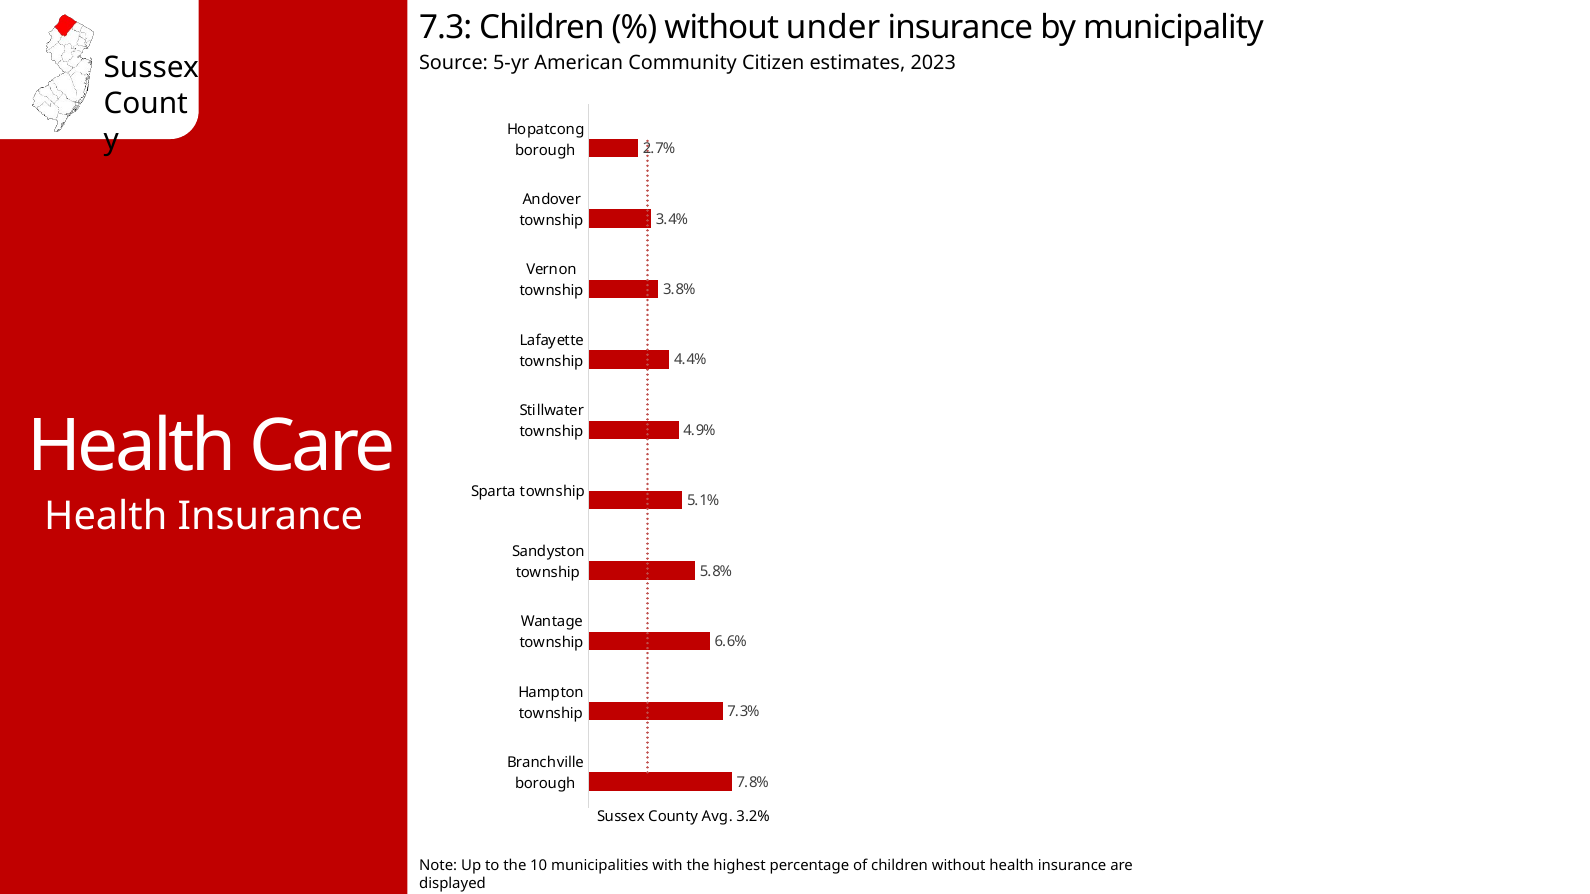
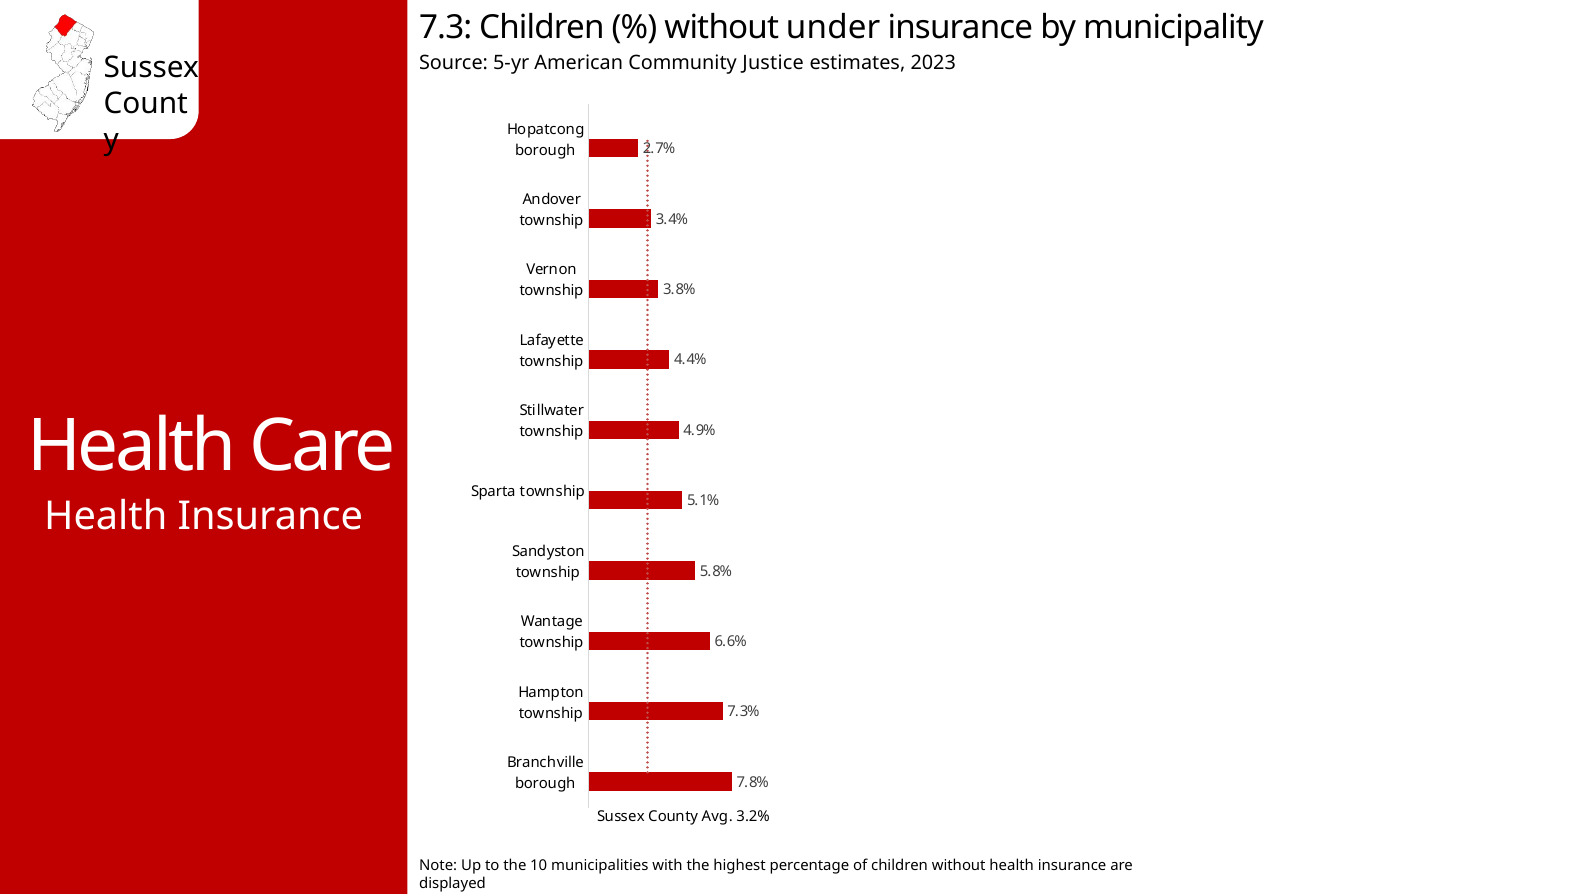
Citizen: Citizen -> Justice (773, 63)
